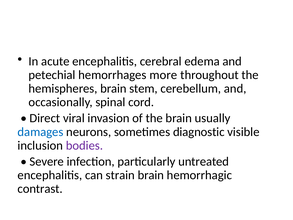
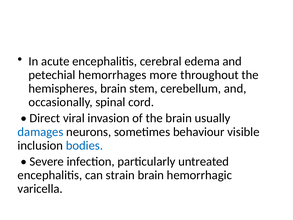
diagnostic: diagnostic -> behaviour (199, 132)
bodies colour: purple -> blue (84, 145)
contrast: contrast -> varicella (40, 189)
